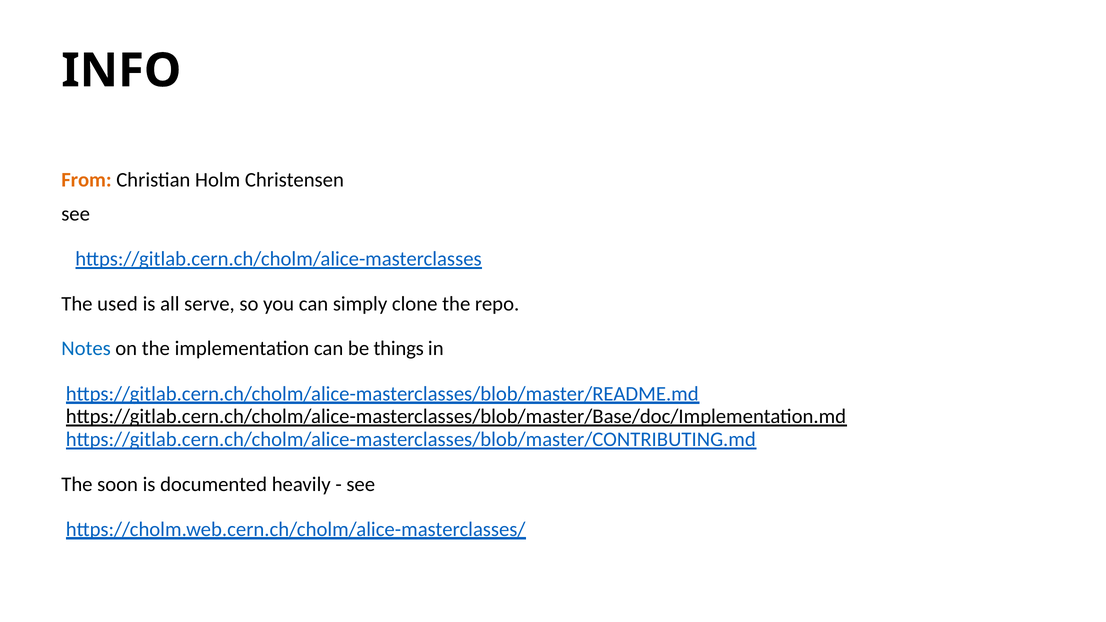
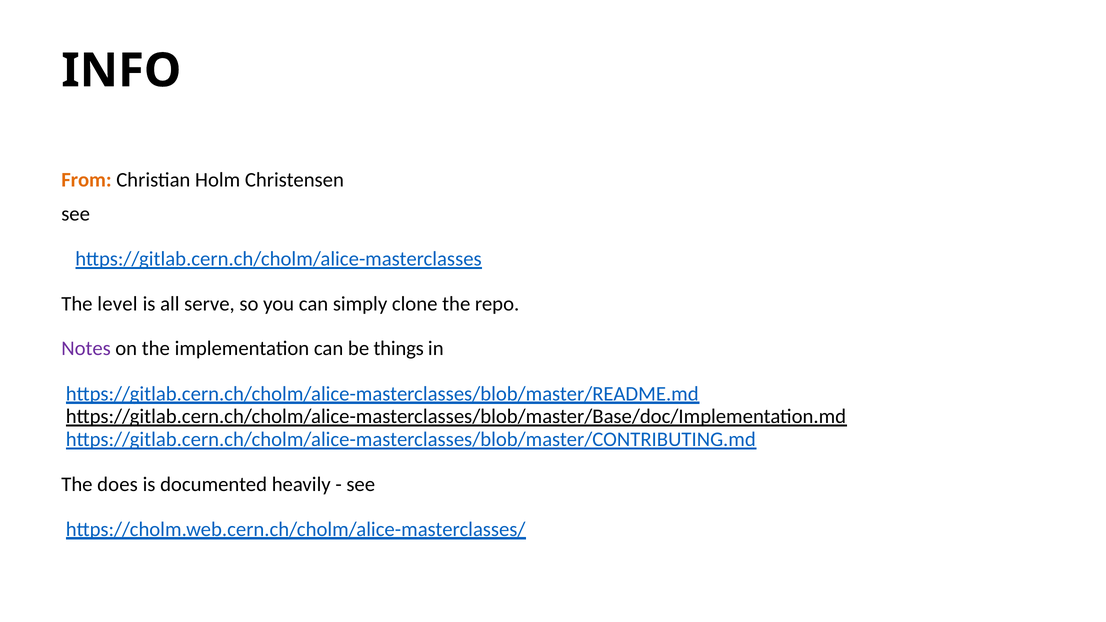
used: used -> level (117, 304)
Notes colour: blue -> purple (86, 349)
soon: soon -> does (118, 484)
